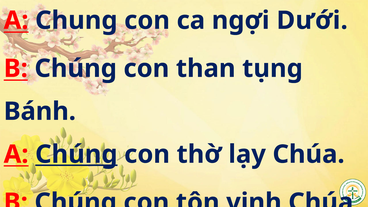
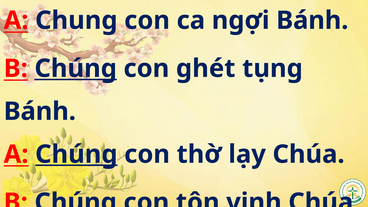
ngợi Dưới: Dưới -> Bánh (312, 20)
Chúng underline: none -> present (76, 68)
than: than -> ghét (206, 68)
